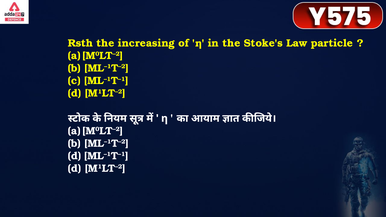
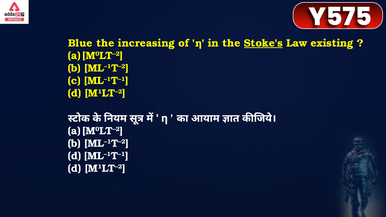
Rsth: Rsth -> Blue (80, 43)
Stoke's underline: none -> present (263, 43)
particle: particle -> existing (332, 43)
